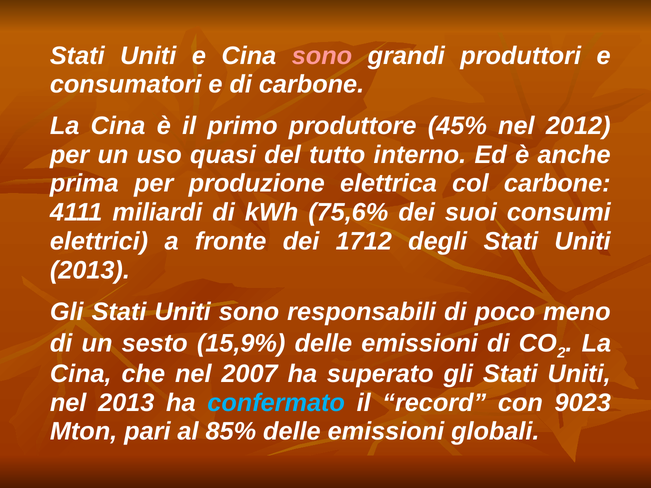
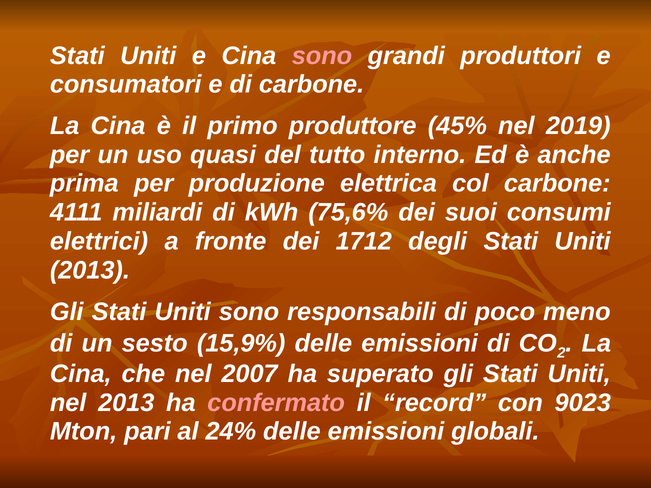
2012: 2012 -> 2019 (578, 126)
confermato colour: light blue -> pink (276, 403)
85%: 85% -> 24% (231, 432)
